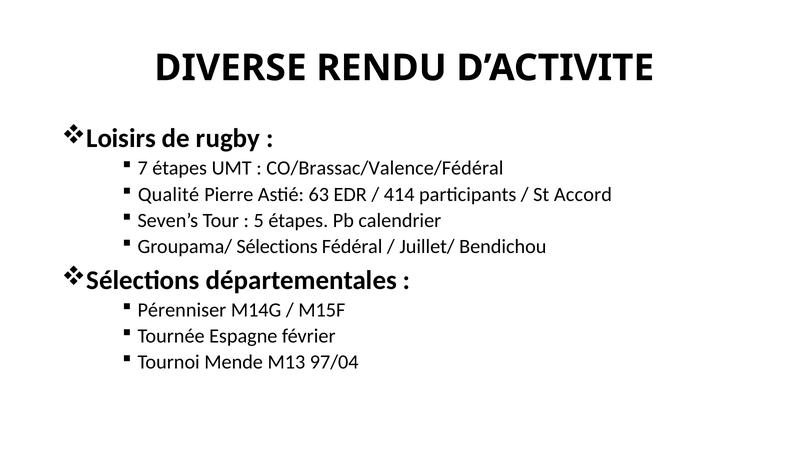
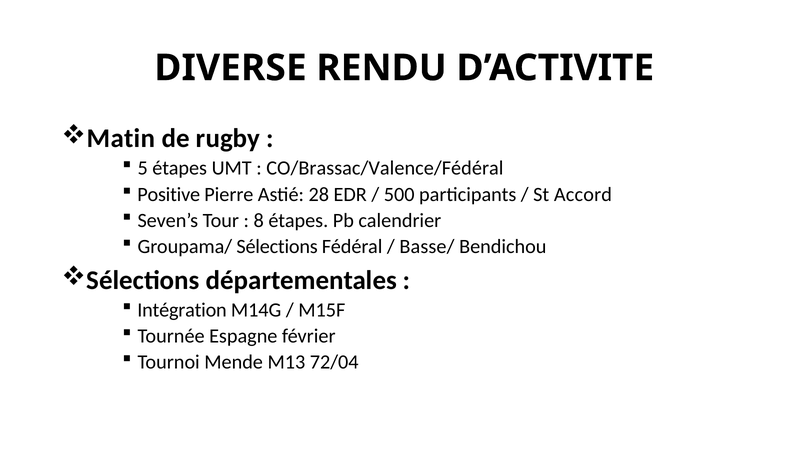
Loisirs: Loisirs -> Matin (121, 139)
7: 7 -> 5 (143, 168)
Qualité: Qualité -> Positive (169, 194)
63: 63 -> 28 (319, 194)
414: 414 -> 500 (399, 194)
5: 5 -> 8 (259, 220)
Juillet/: Juillet/ -> Basse/ (427, 246)
Pérenniser: Pérenniser -> Intégration (182, 310)
97/04: 97/04 -> 72/04 (334, 362)
